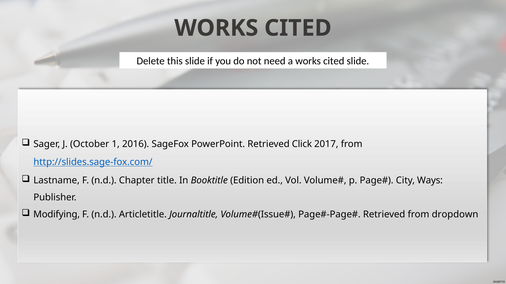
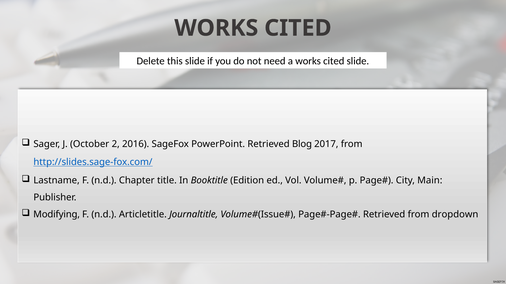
1: 1 -> 2 (116, 144)
Click: Click -> Blog (302, 144)
Ways: Ways -> Main (430, 181)
